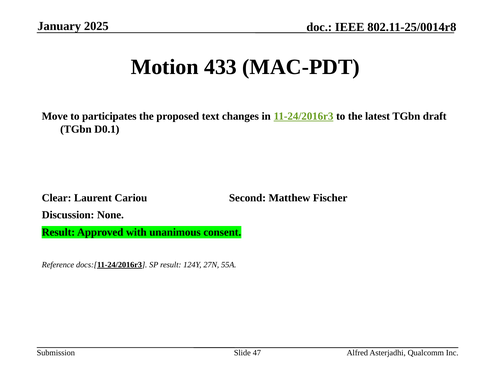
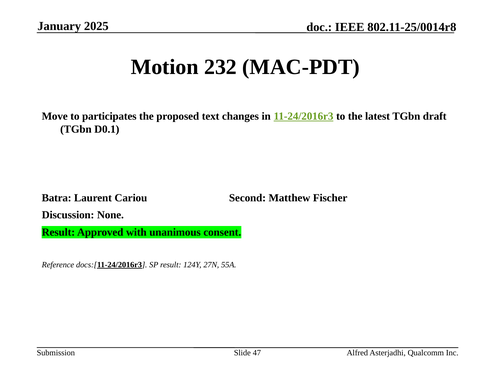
433: 433 -> 232 (220, 67)
Clear: Clear -> Batra (57, 198)
